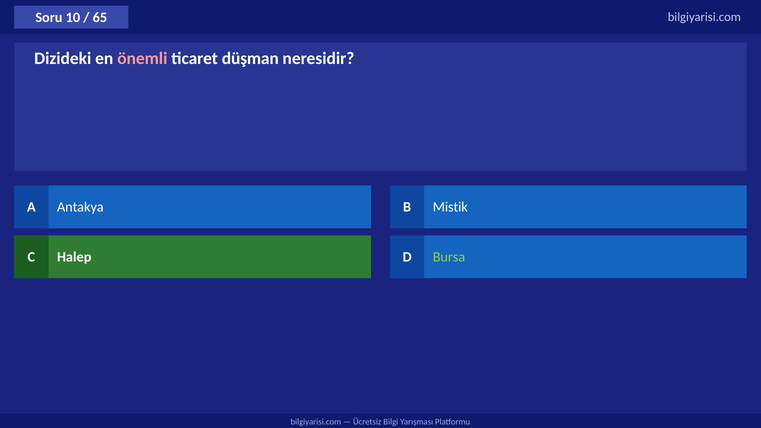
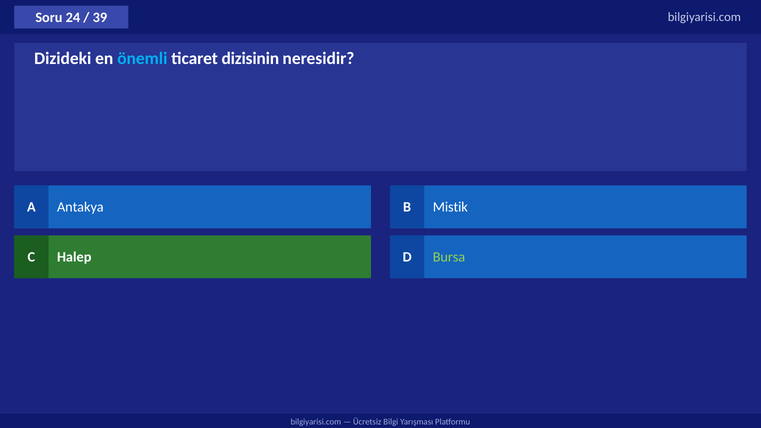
10: 10 -> 24 (73, 17)
65: 65 -> 39 (100, 17)
önemli colour: pink -> light blue (142, 59)
düşman: düşman -> dizisinin (250, 59)
